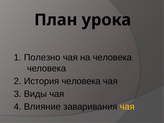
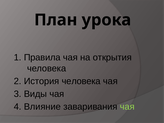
Полезно: Полезно -> Правила (42, 57)
на человека: человека -> открытия (112, 57)
чая colour: yellow -> light green (127, 107)
